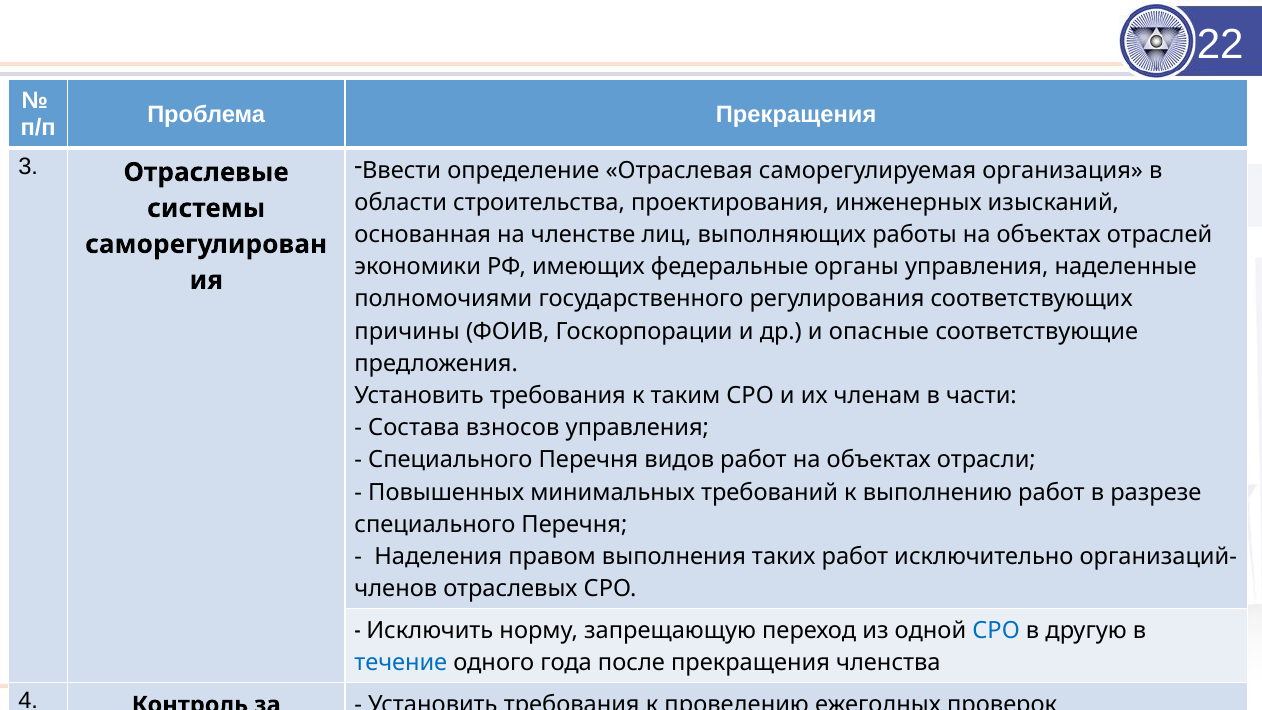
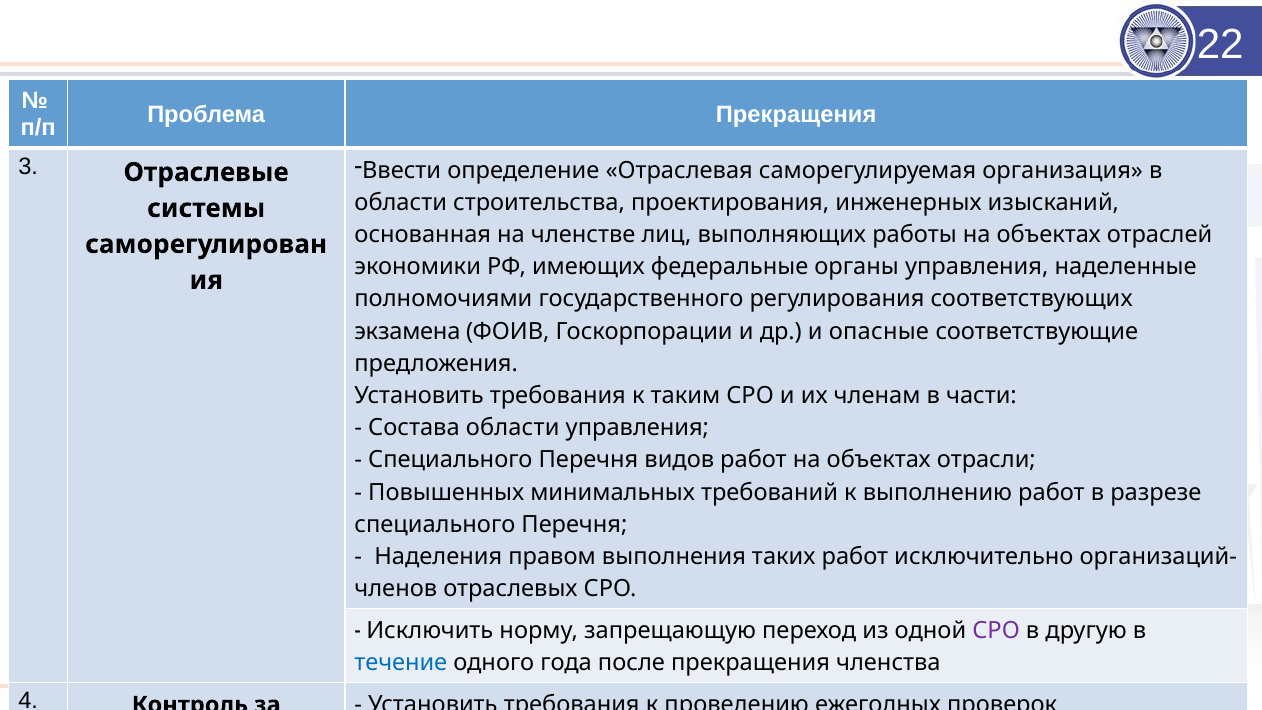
причины: причины -> экзамена (407, 331)
Состава взносов: взносов -> области (513, 428)
СРО colour: blue -> purple (996, 631)
